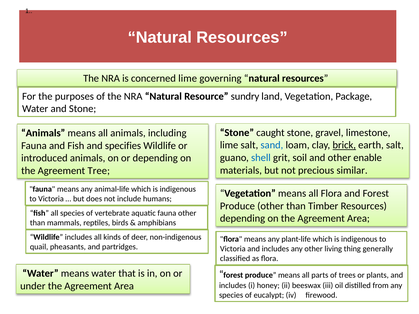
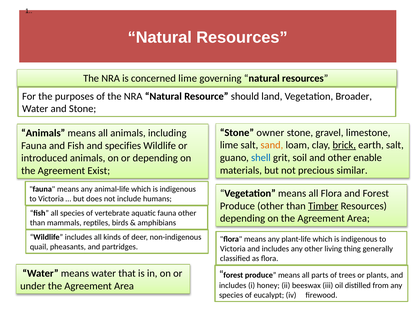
sundry: sundry -> should (245, 96)
Package: Package -> Broader (354, 96)
caught: caught -> owner (270, 133)
sand colour: blue -> orange (272, 145)
Tree: Tree -> Exist (99, 171)
Timber underline: none -> present (323, 206)
